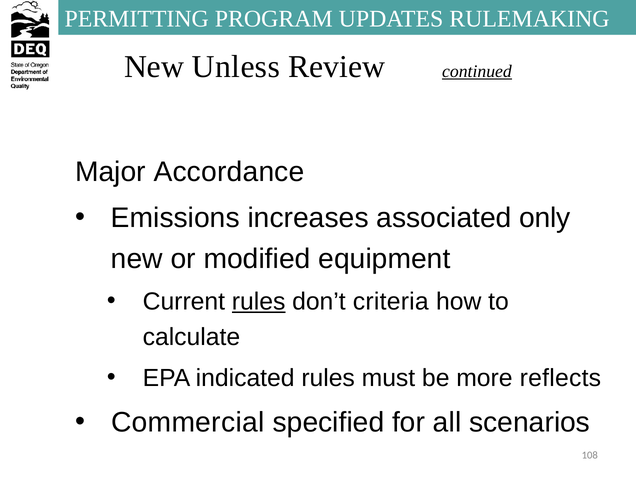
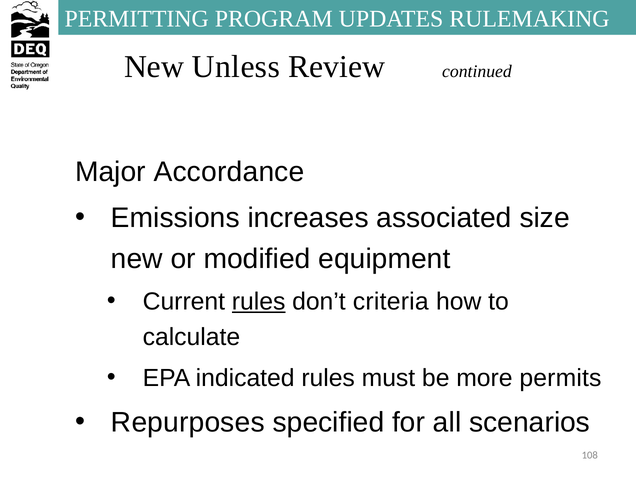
continued underline: present -> none (477, 71)
only: only -> size (545, 218)
reflects: reflects -> permits (560, 378)
Commercial: Commercial -> Repurposes (188, 422)
